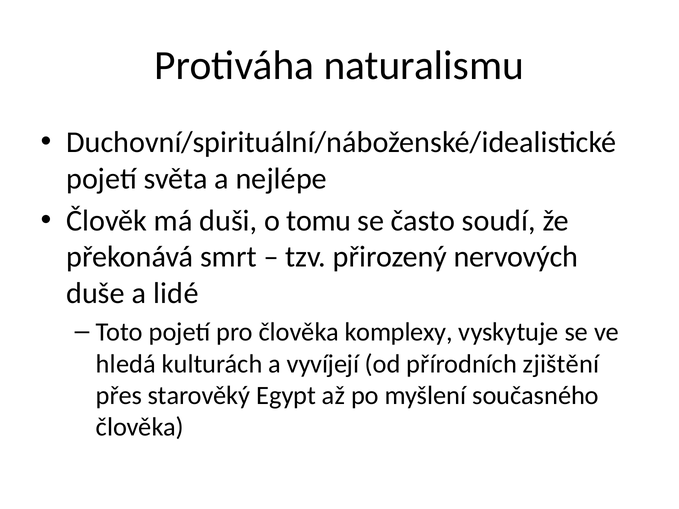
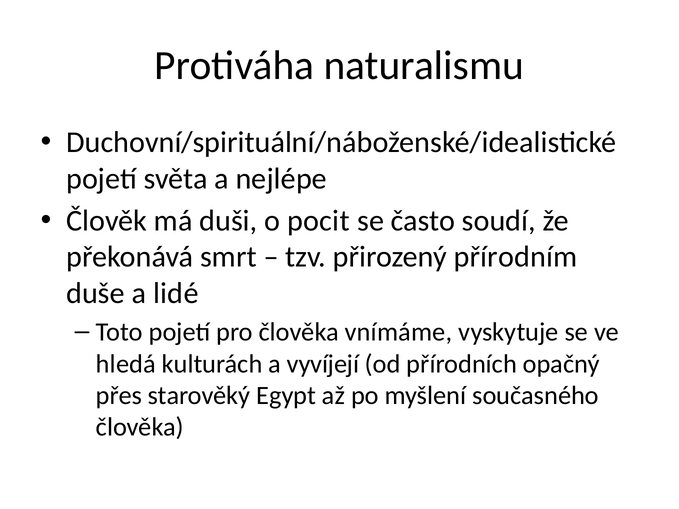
tomu: tomu -> pocit (318, 221)
nervových: nervových -> přírodním (515, 257)
komplexy: komplexy -> vnímáme (398, 332)
zjištění: zjištění -> opačný (561, 364)
